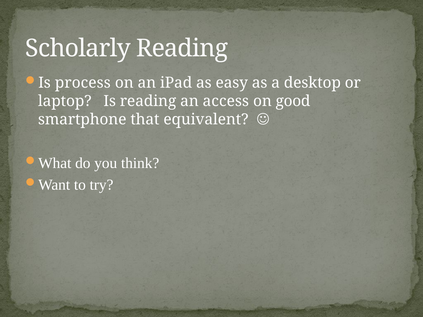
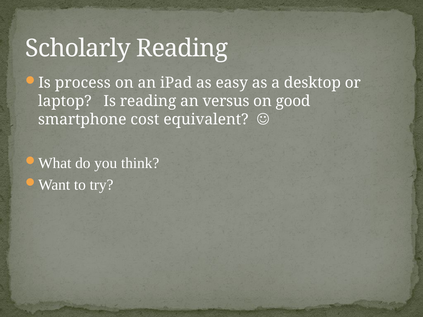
access: access -> versus (226, 101)
that: that -> cost (145, 119)
